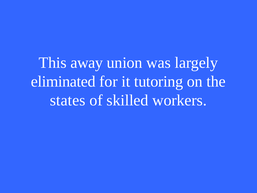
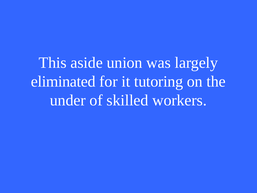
away: away -> aside (87, 63)
states: states -> under (68, 100)
